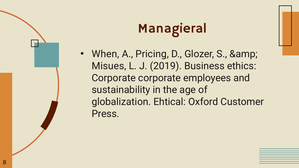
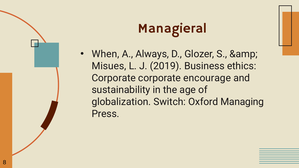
Pricing: Pricing -> Always (152, 54)
employees: employees -> encourage (207, 78)
Ehtical: Ehtical -> Switch (170, 102)
Customer: Customer -> Managing (242, 102)
